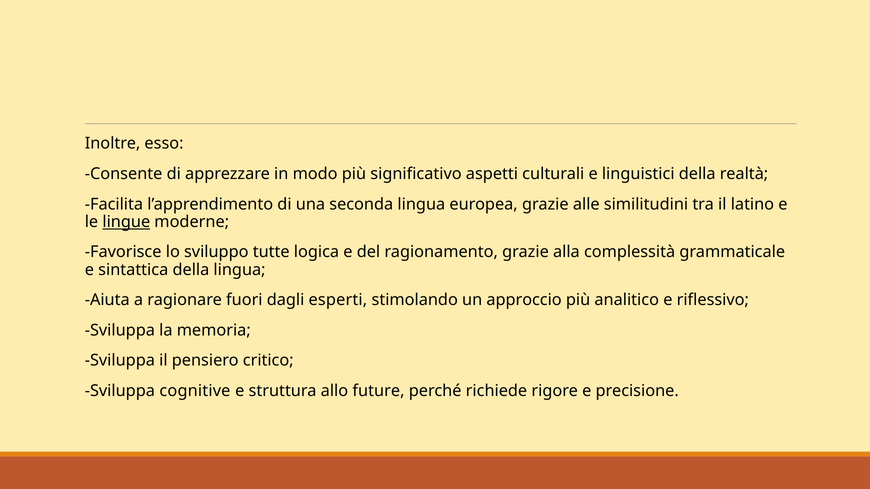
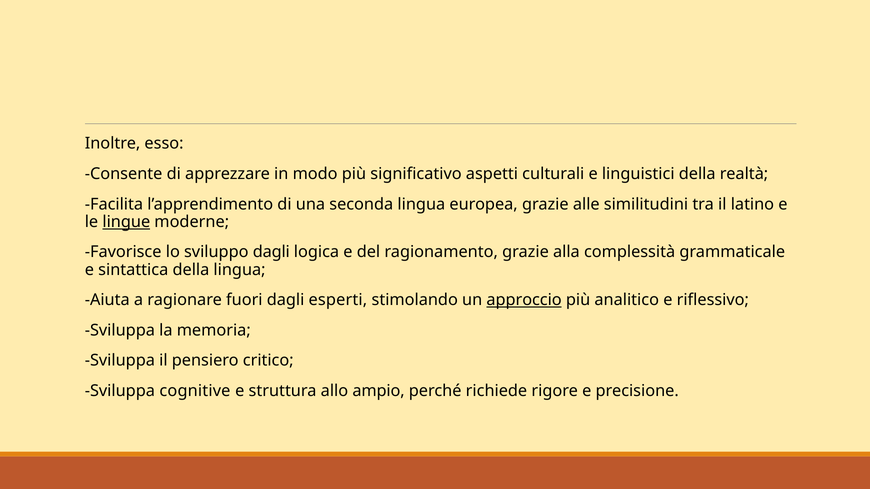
sviluppo tutte: tutte -> dagli (271, 252)
approccio underline: none -> present (524, 300)
future: future -> ampio (379, 391)
